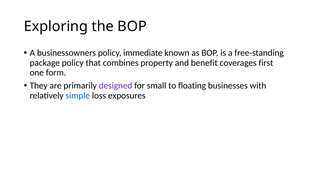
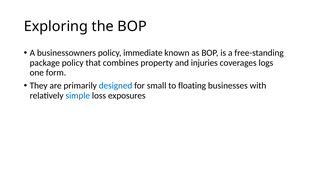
benefit: benefit -> injuries (204, 63)
first: first -> logs (266, 63)
designed colour: purple -> blue (116, 86)
